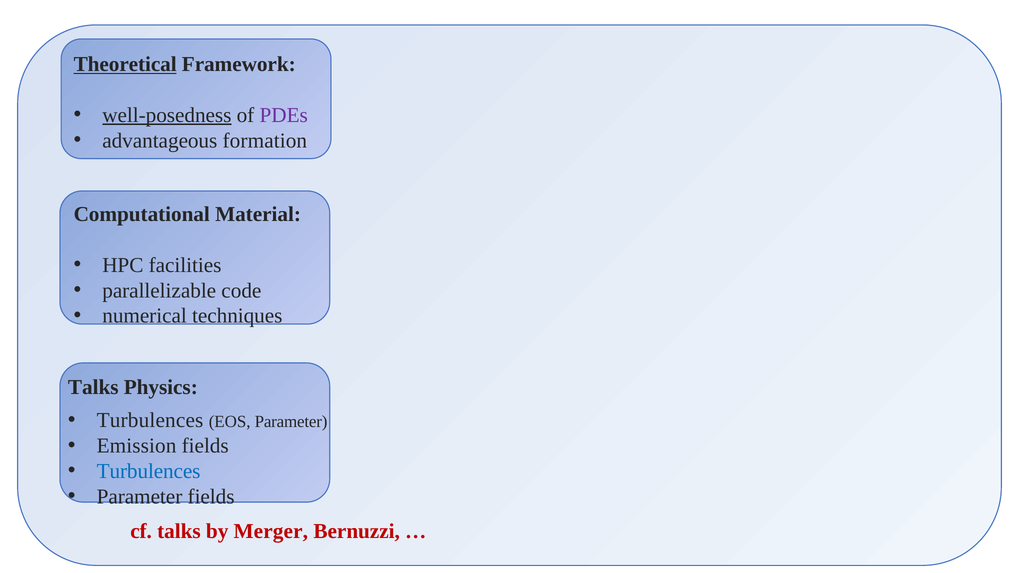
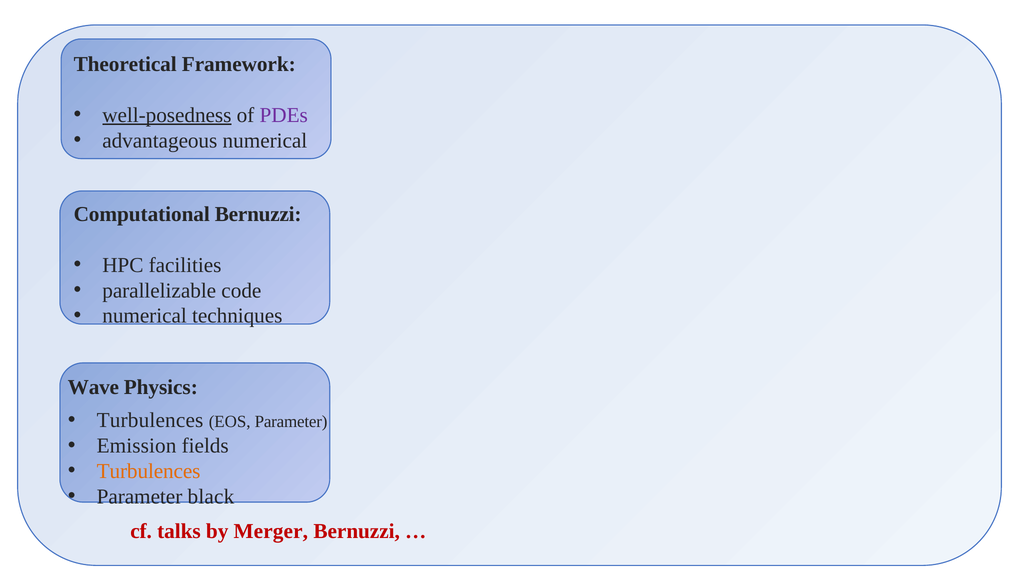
Theoretical underline: present -> none (125, 64)
advantageous formation: formation -> numerical (265, 141)
Computational Material: Material -> Bernuzzi (258, 214)
Talks: Talks -> Wave (93, 387)
Turbulences colour: blue -> orange (149, 471)
Parameter fields: fields -> black (211, 497)
